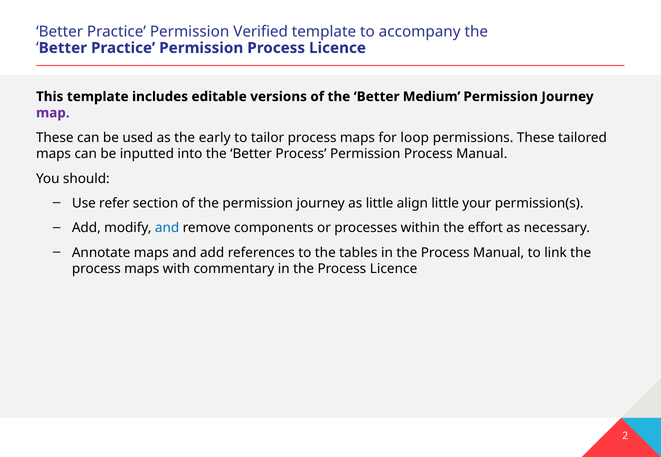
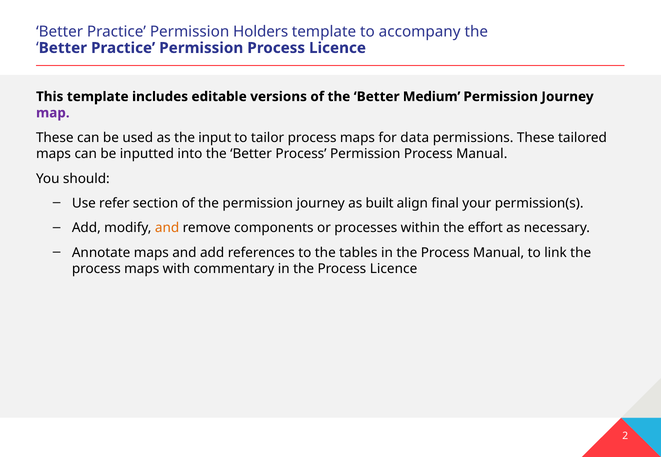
Verified: Verified -> Holders (261, 32)
early: early -> input (215, 138)
loop: loop -> data (415, 138)
as little: little -> built (380, 204)
align little: little -> final (445, 204)
and colour: blue -> orange (167, 228)
